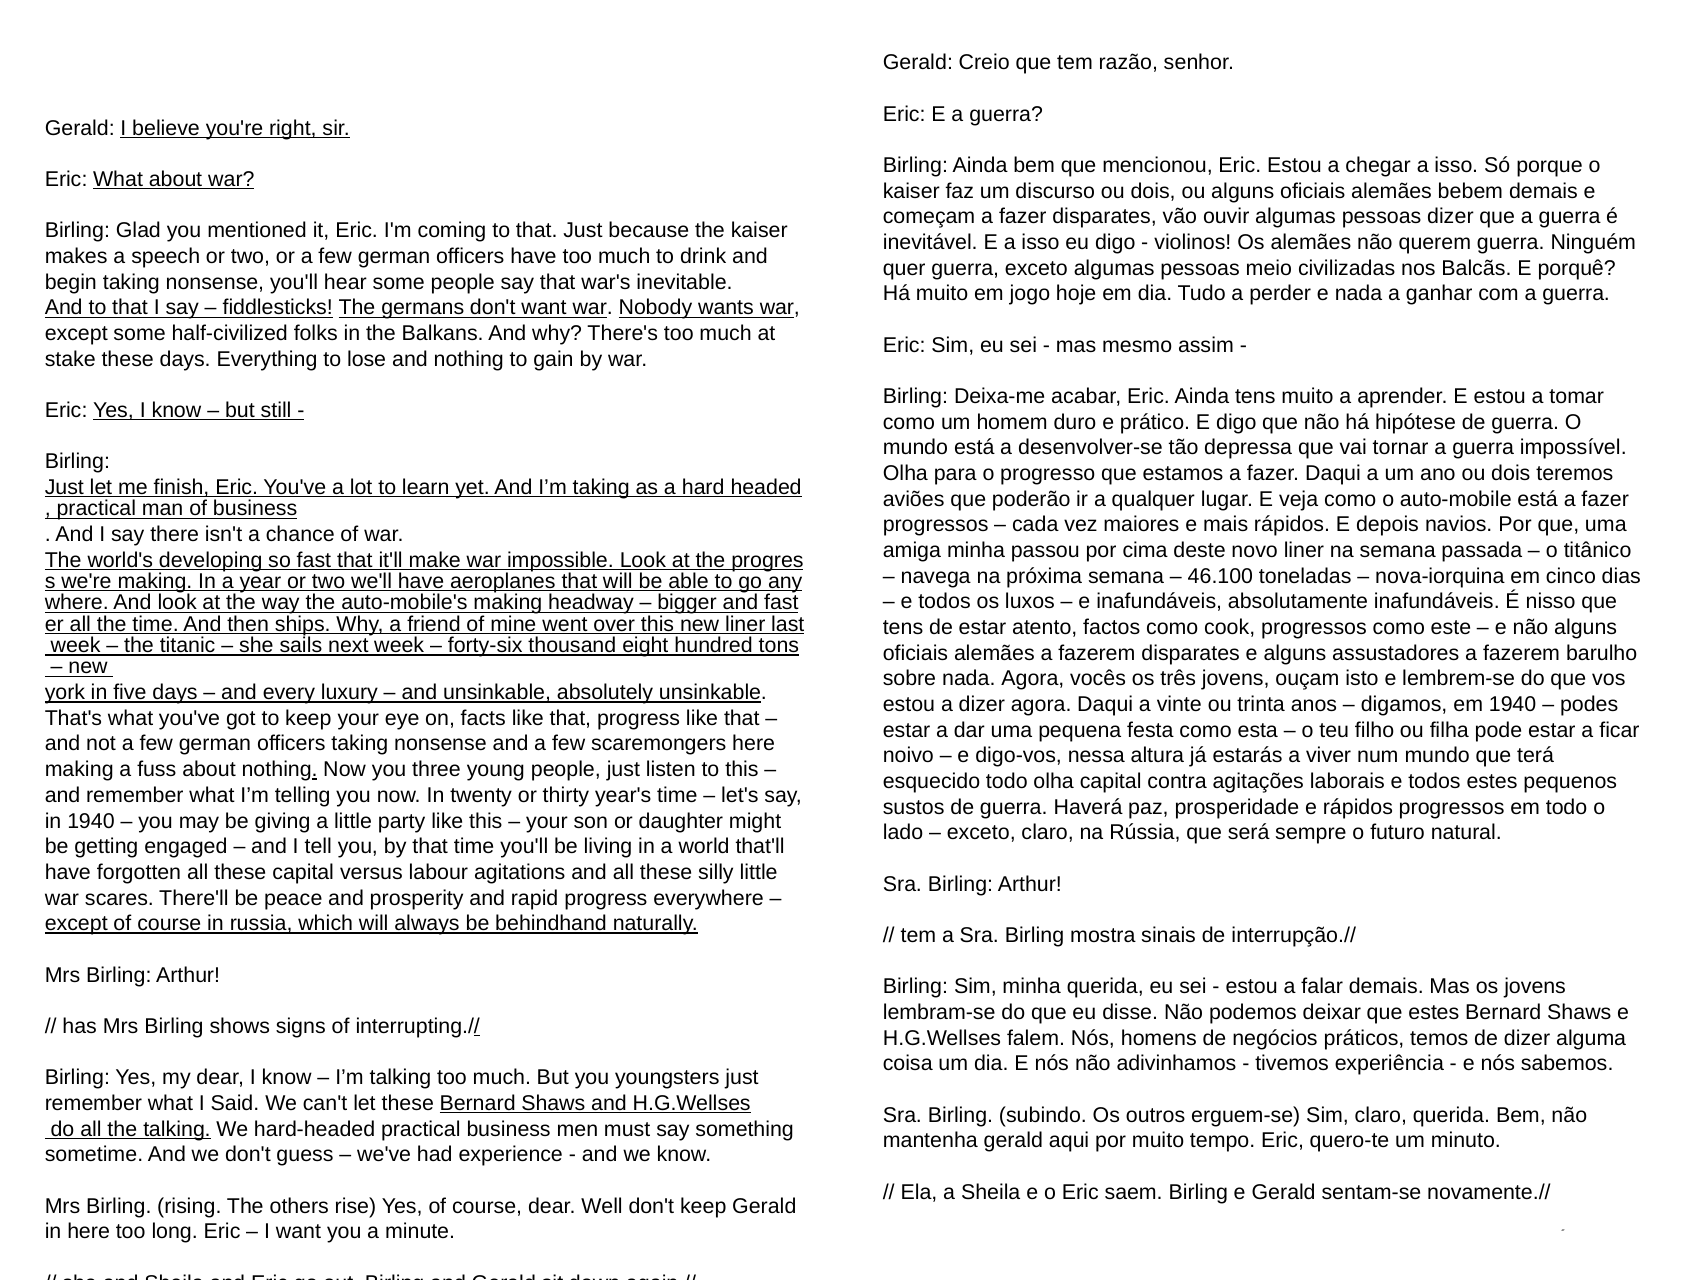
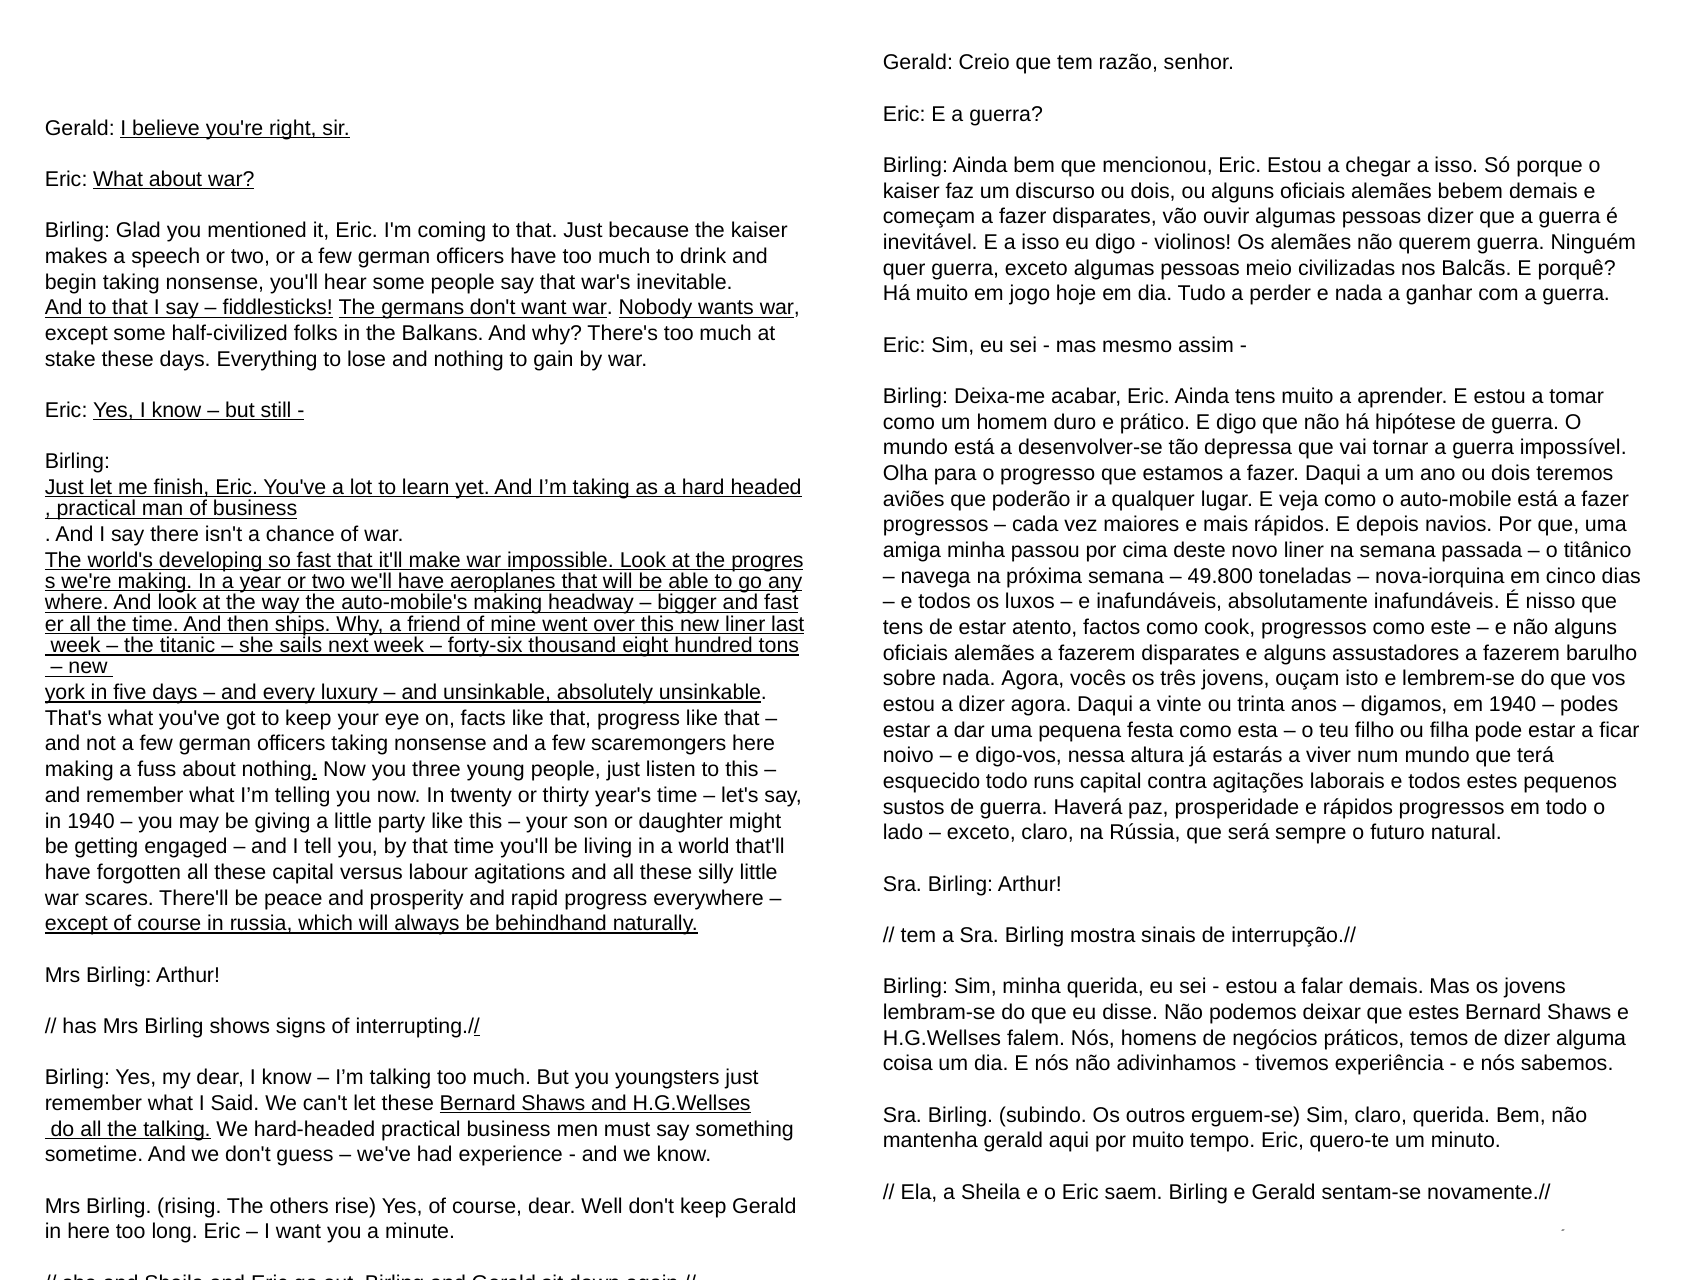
46.100: 46.100 -> 49.800 (1220, 576)
todo olha: olha -> runs (1054, 782)
